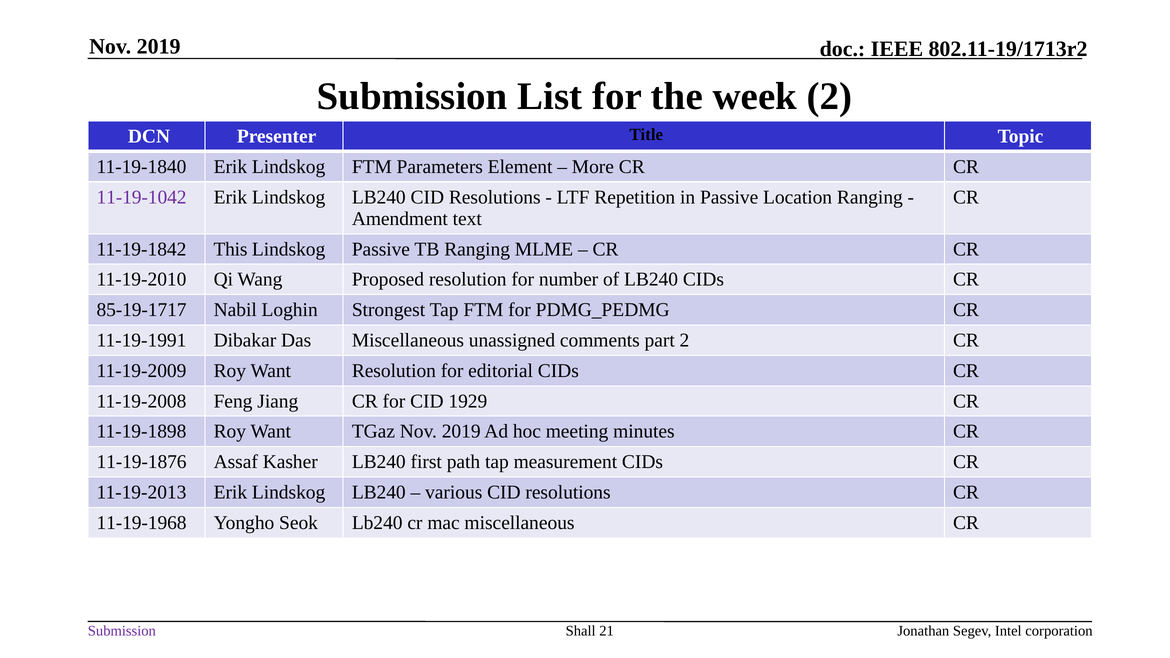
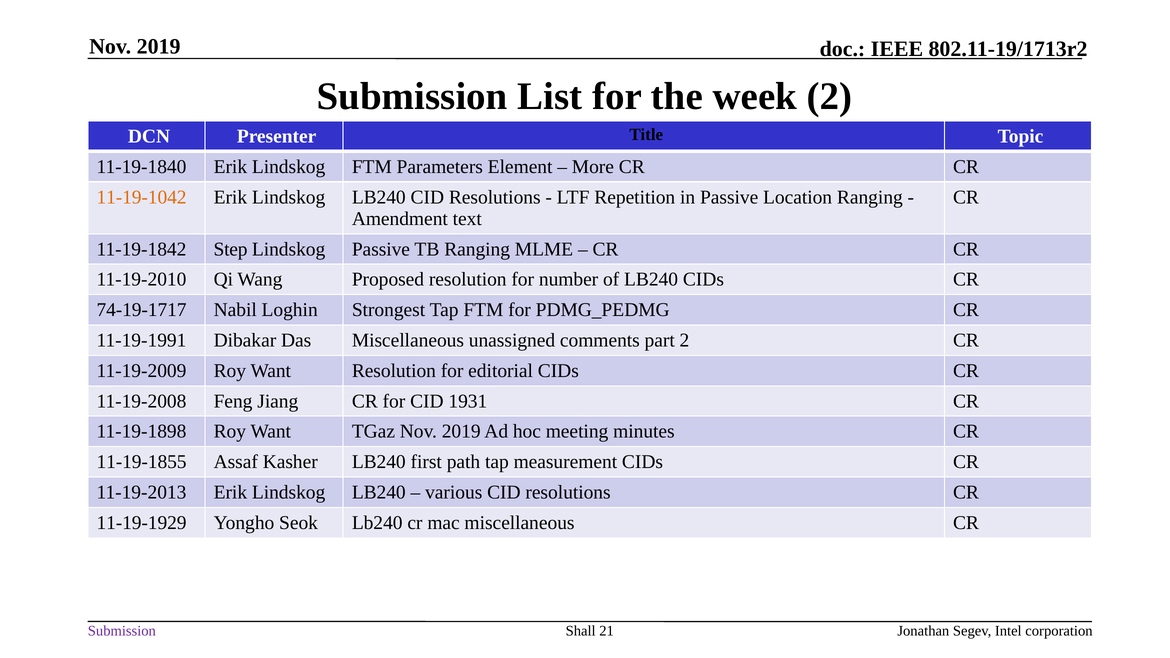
11-19-1042 colour: purple -> orange (142, 197)
This: This -> Step (231, 249)
85-19-1717: 85-19-1717 -> 74-19-1717 (142, 310)
1929: 1929 -> 1931 (468, 401)
11-19-1876: 11-19-1876 -> 11-19-1855 (142, 462)
11-19-1968: 11-19-1968 -> 11-19-1929 (142, 523)
